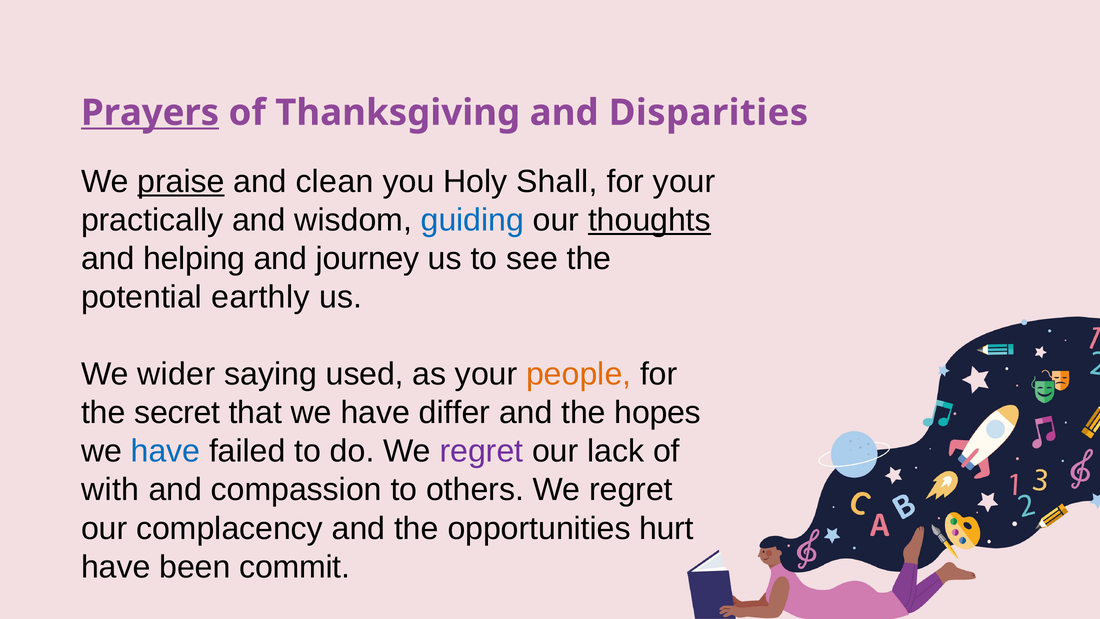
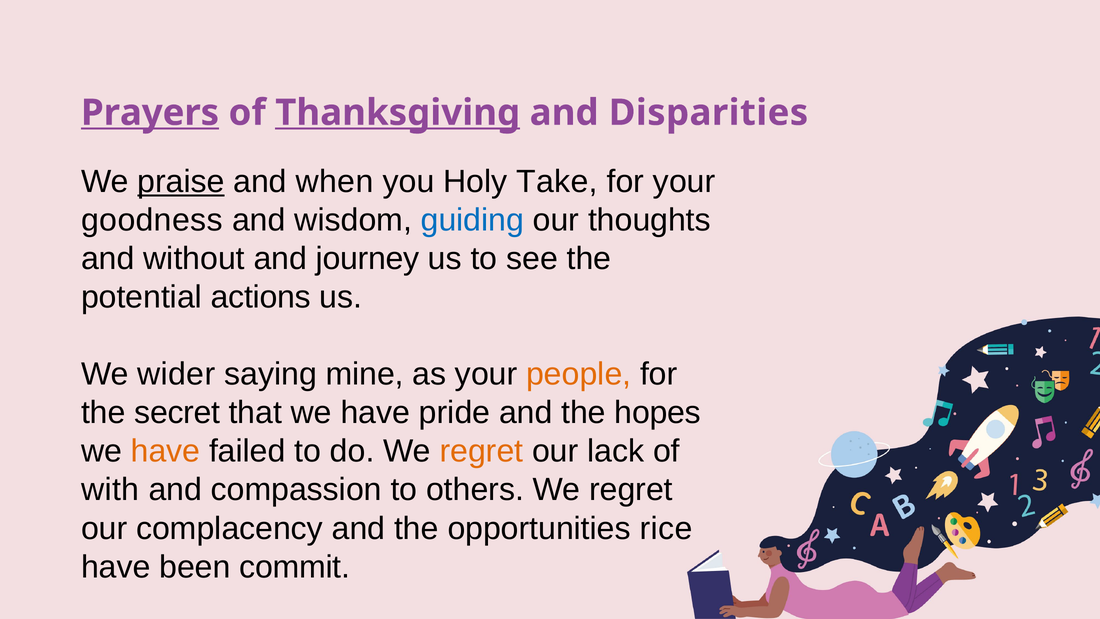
Thanksgiving underline: none -> present (398, 113)
clean: clean -> when (335, 181)
Shall: Shall -> Take (557, 181)
practically: practically -> goodness (152, 220)
thoughts underline: present -> none (649, 220)
helping: helping -> without (194, 259)
earthly: earthly -> actions (261, 297)
used: used -> mine (365, 374)
differ: differ -> pride (455, 413)
have colour: blue -> orange (166, 451)
regret colour: purple -> orange (481, 451)
hurt: hurt -> rice (666, 528)
